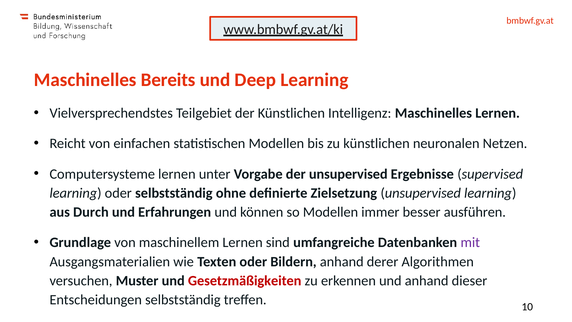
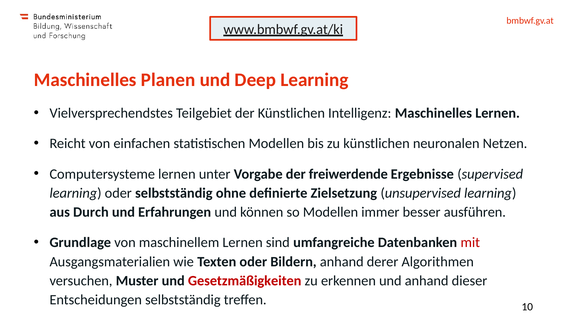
Bereits: Bereits -> Planen (168, 80)
der unsupervised: unsupervised -> freiwerdende (348, 174)
mit colour: purple -> red (470, 242)
